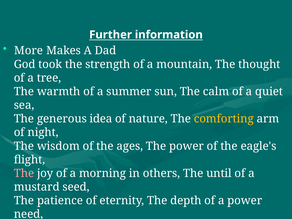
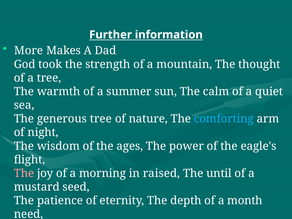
generous idea: idea -> tree (101, 119)
comforting colour: yellow -> light blue (224, 119)
others: others -> raised (161, 173)
a power: power -> month (245, 201)
